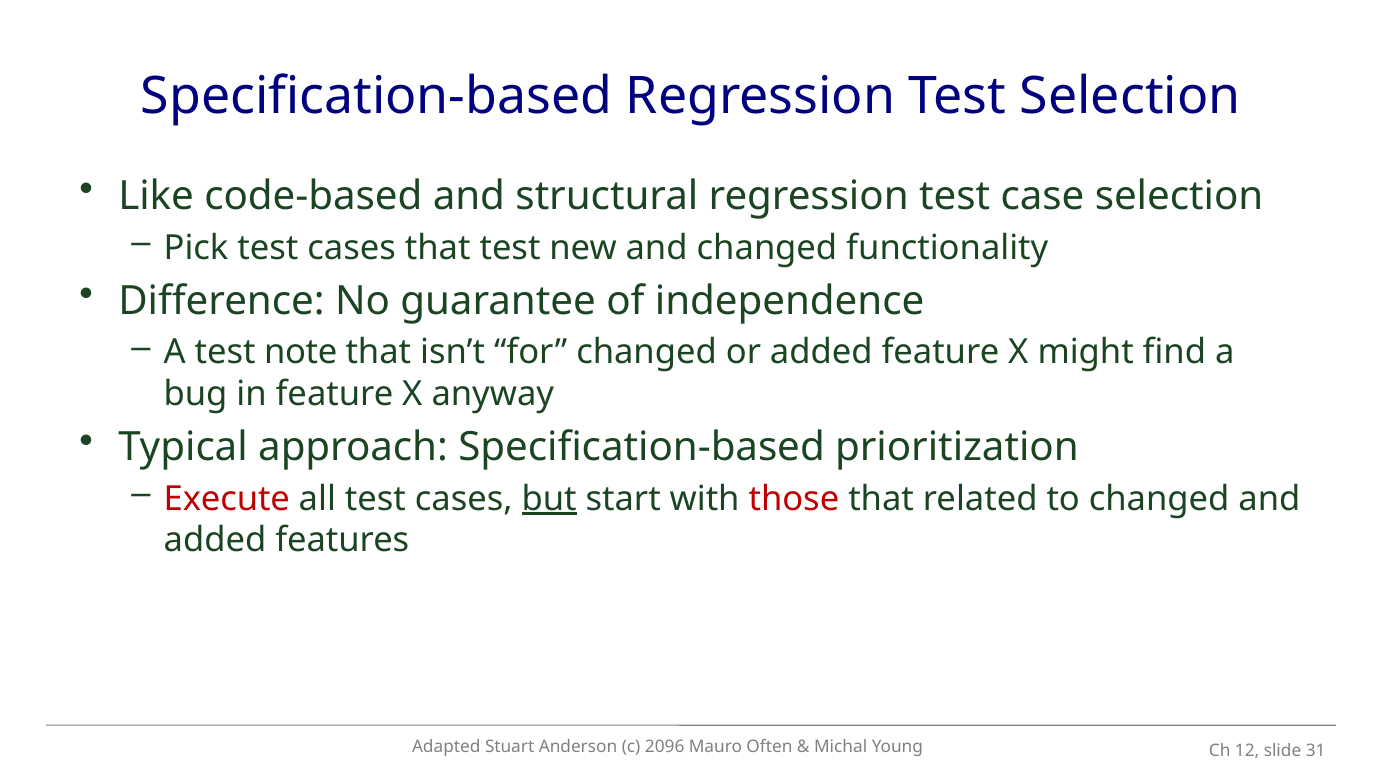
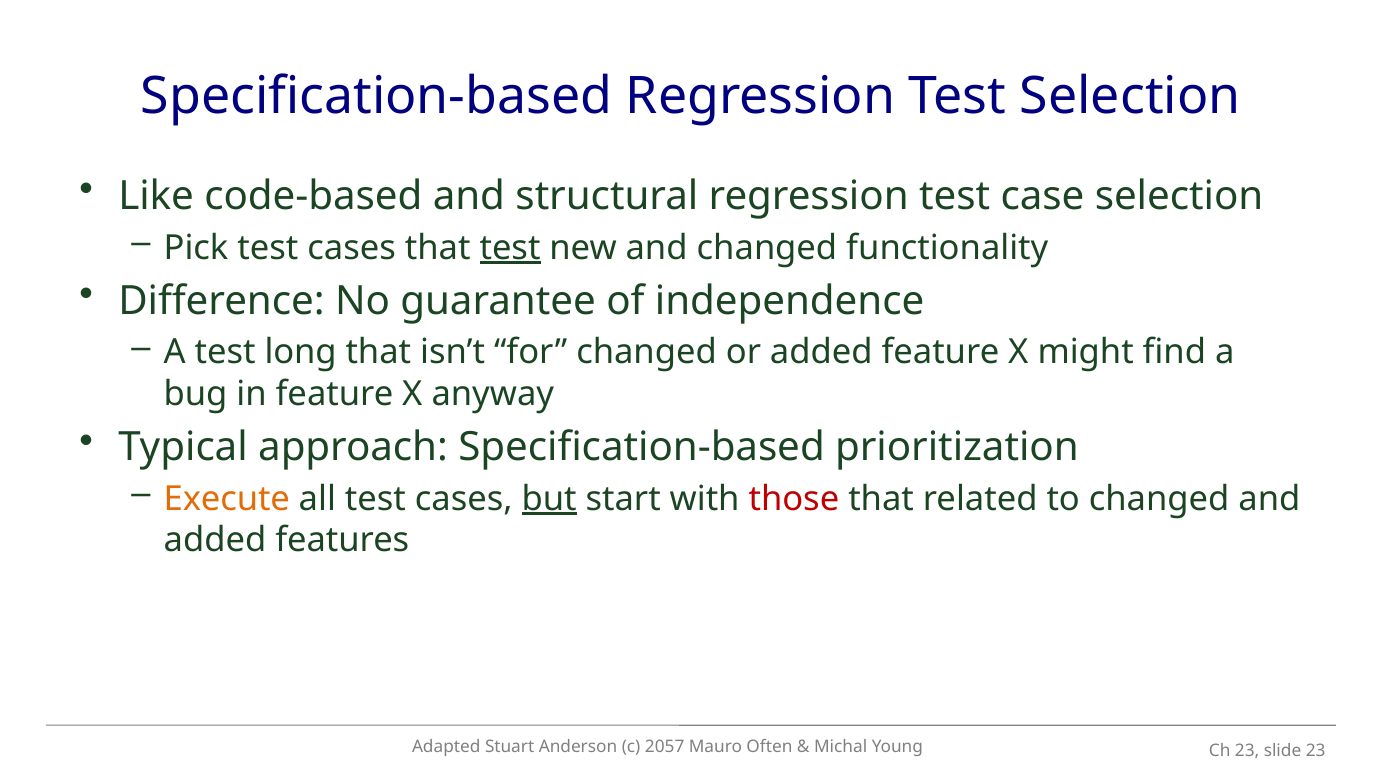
test underline: none -> present (510, 248)
note: note -> long (301, 353)
Execute colour: red -> orange (227, 499)
2096: 2096 -> 2057 (665, 748)
Ch 12: 12 -> 23 (1247, 751)
slide 31: 31 -> 23 (1316, 751)
